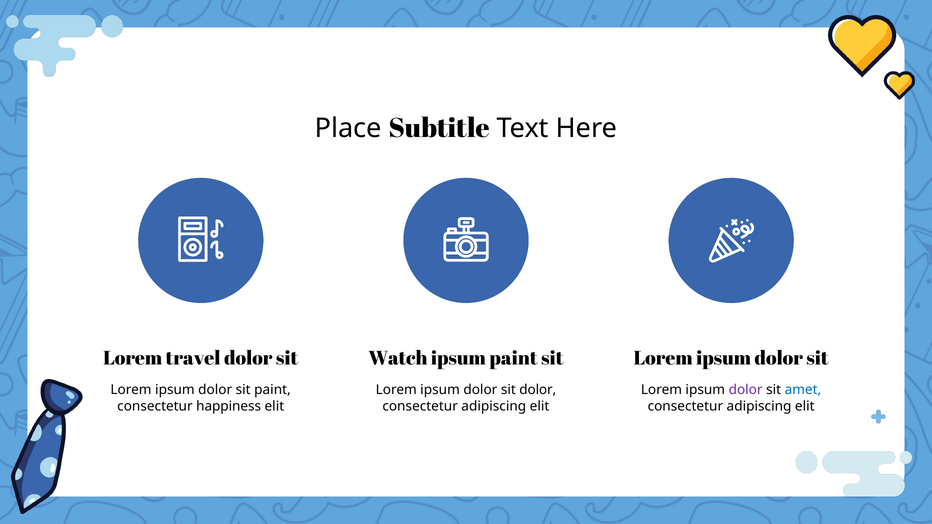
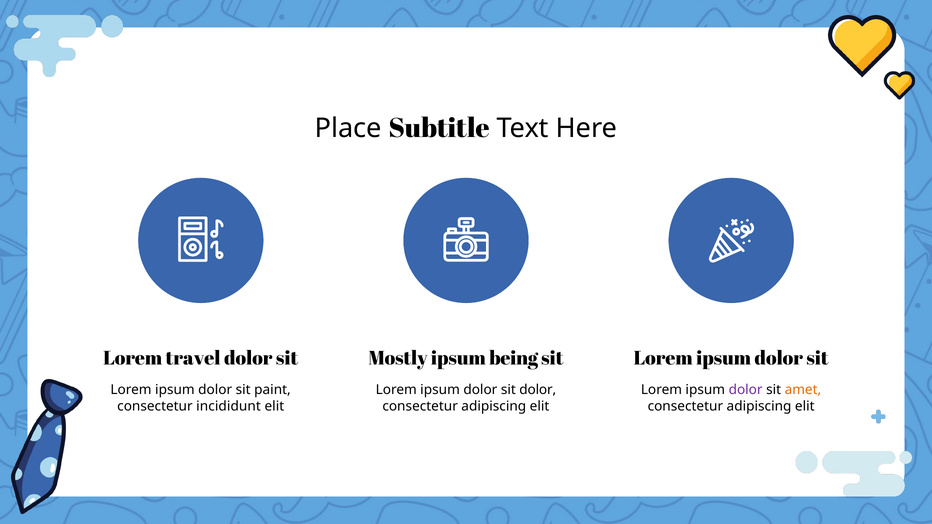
Watch: Watch -> Mostly (398, 358)
ipsum paint: paint -> being (514, 358)
amet colour: blue -> orange (803, 390)
happiness: happiness -> incididunt (229, 406)
